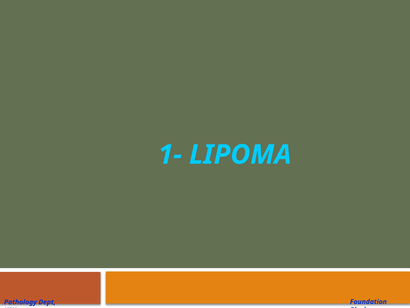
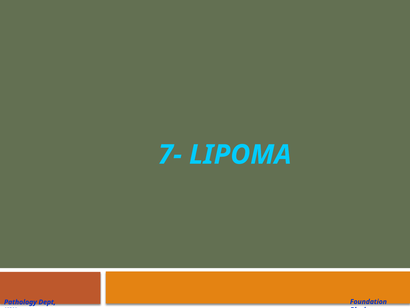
1-: 1- -> 7- (170, 154)
